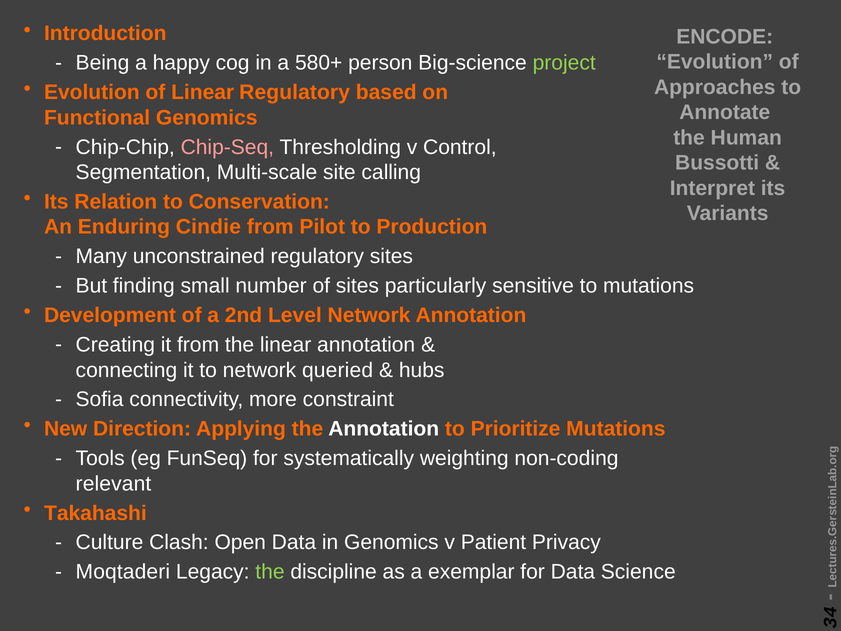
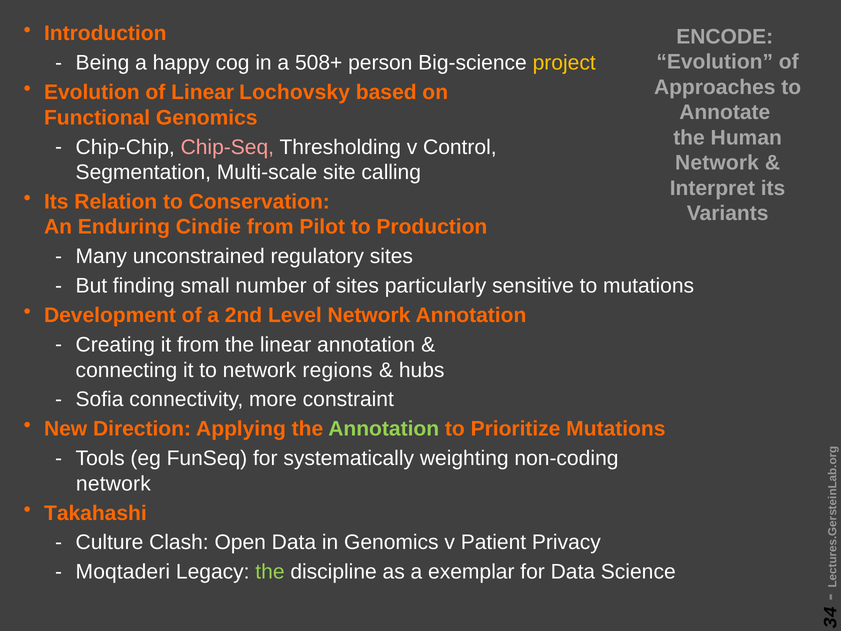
580+: 580+ -> 508+ (319, 63)
project colour: light green -> yellow (564, 63)
Linear Regulatory: Regulatory -> Lochovsky (295, 92)
Bussotti: Bussotti -> Network (717, 163)
queried: queried -> regions (338, 370)
Annotation colour: white -> light green (384, 429)
relevant: relevant -> network (113, 483)
